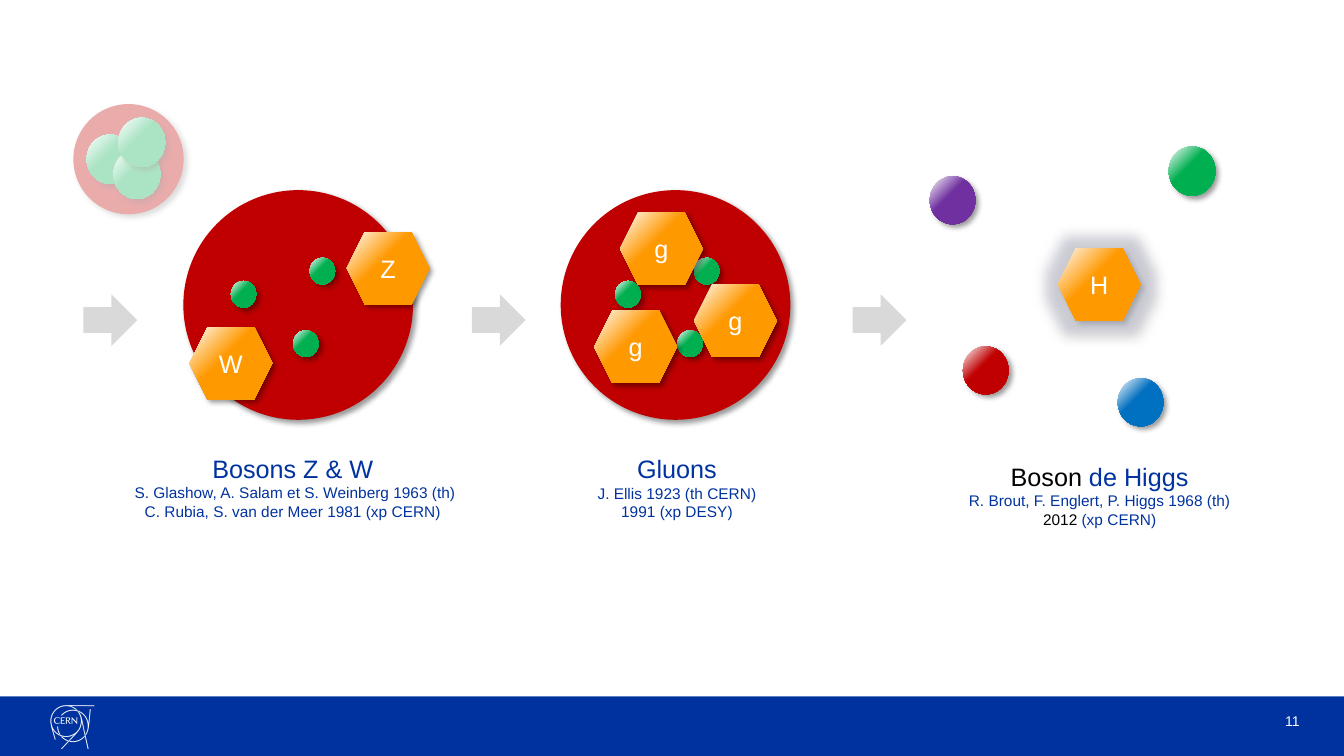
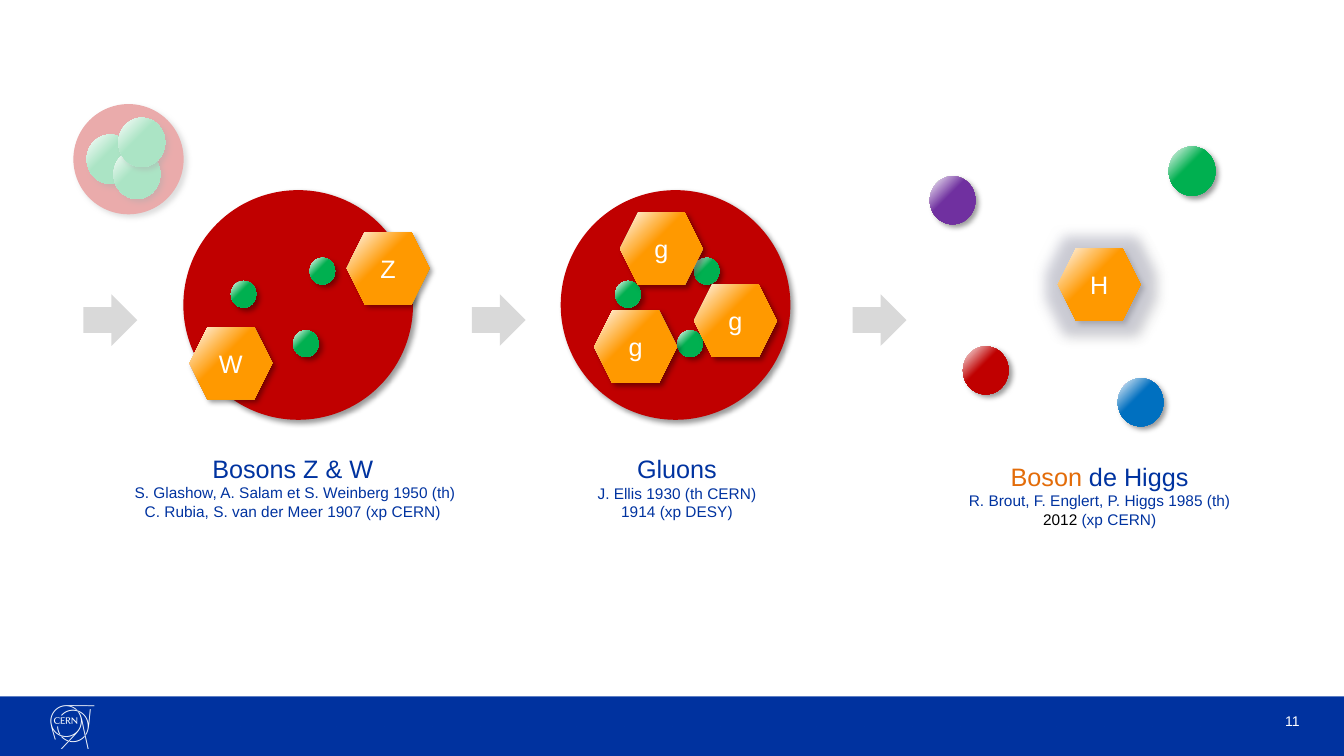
Boson colour: black -> orange (1046, 478)
1963: 1963 -> 1950 (410, 494)
1923: 1923 -> 1930 (664, 494)
1968: 1968 -> 1985 (1185, 502)
1981: 1981 -> 1907 (344, 512)
1991: 1991 -> 1914 (638, 513)
